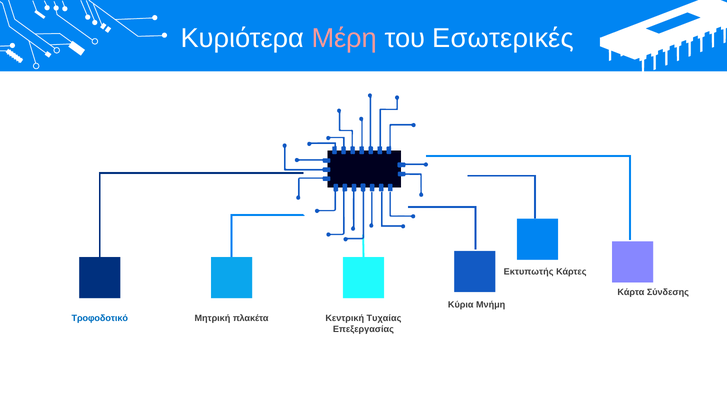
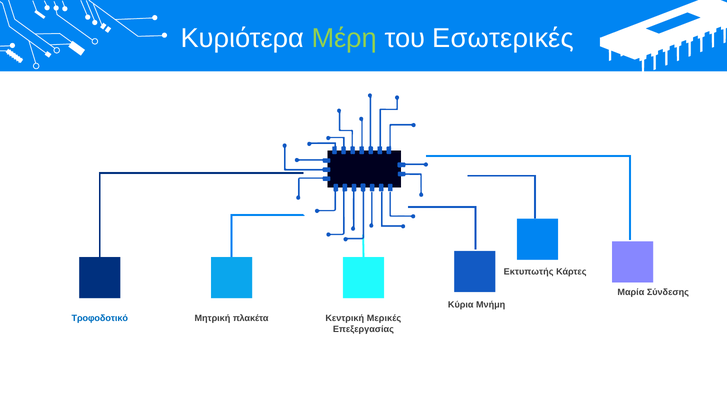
Μέρη colour: pink -> light green (344, 38)
Κάρτα: Κάρτα -> Μαρία (631, 292)
Τυχαίας: Τυχαίας -> Μερικές (384, 318)
